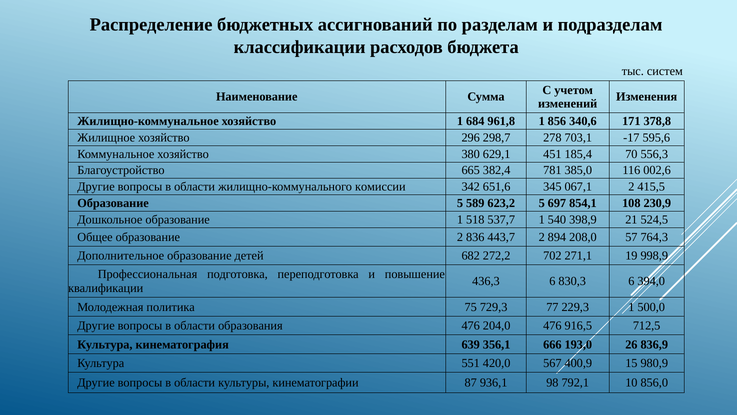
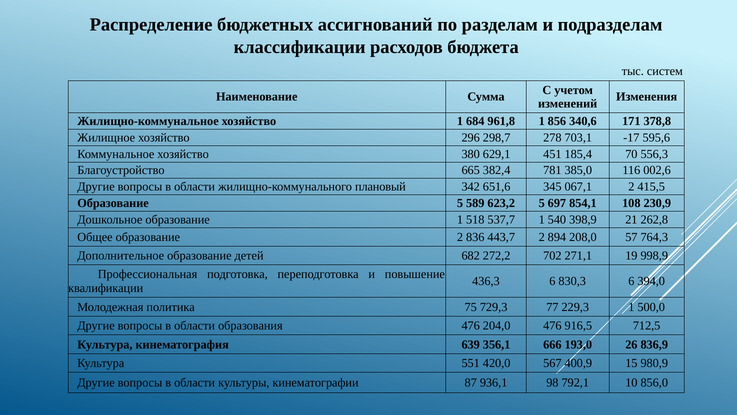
комиссии: комиссии -> плановый (380, 187)
524,5: 524,5 -> 262,8 (654, 219)
